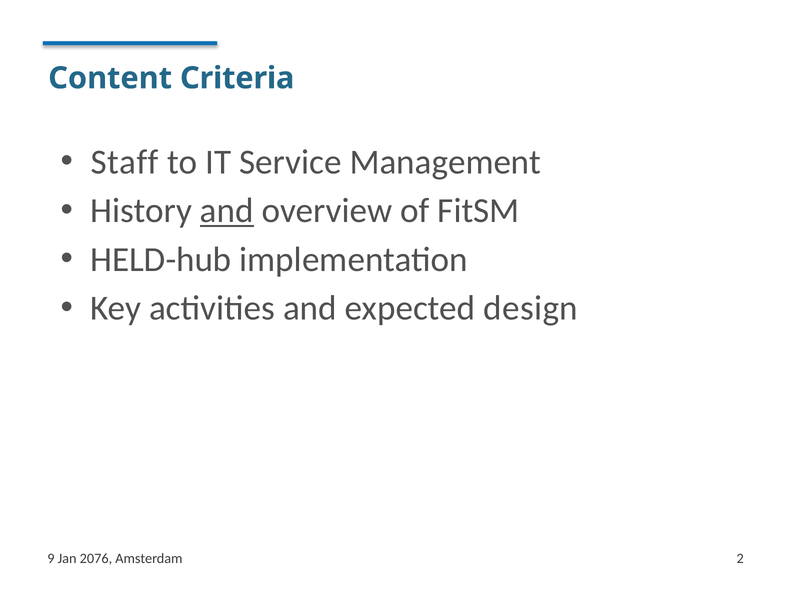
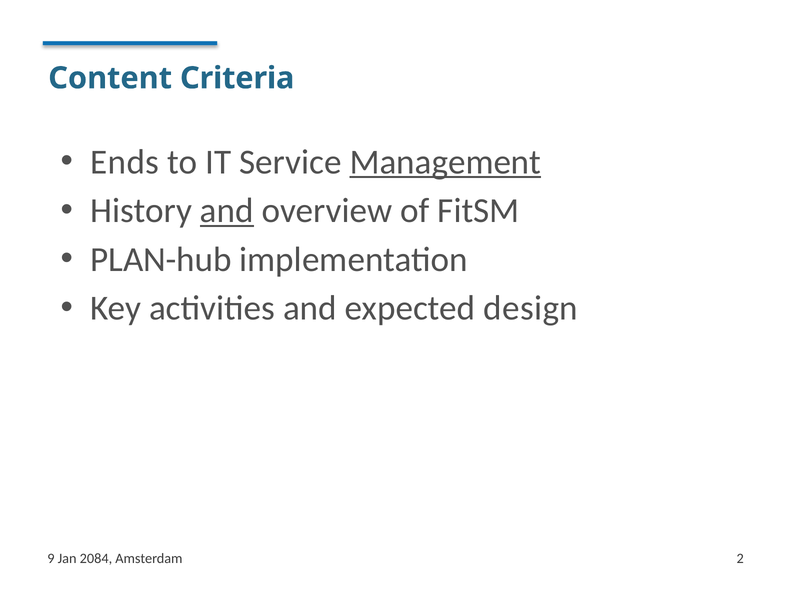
Staff: Staff -> Ends (125, 162)
Management underline: none -> present (445, 162)
HELD-hub: HELD-hub -> PLAN-hub (161, 260)
2076: 2076 -> 2084 (96, 559)
